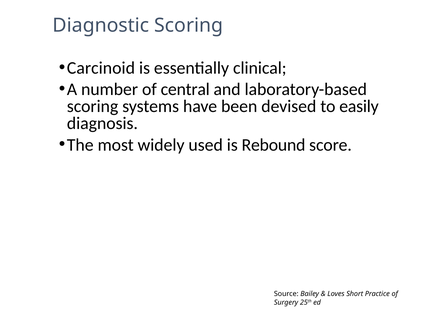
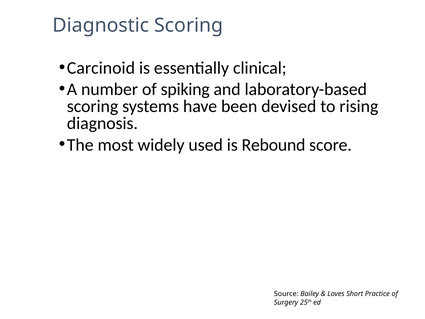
central: central -> spiking (185, 89)
easily: easily -> rising (359, 106)
